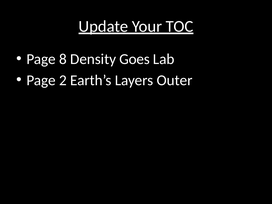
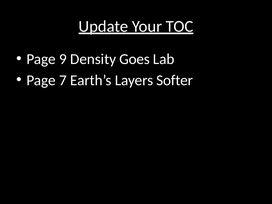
8: 8 -> 9 (63, 59)
2: 2 -> 7 (63, 80)
Outer: Outer -> Softer (175, 80)
